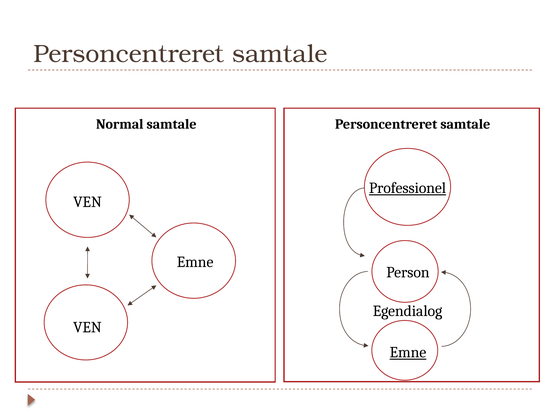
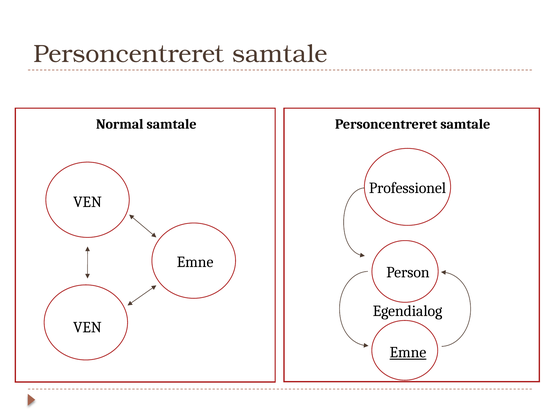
Professionel underline: present -> none (407, 188)
